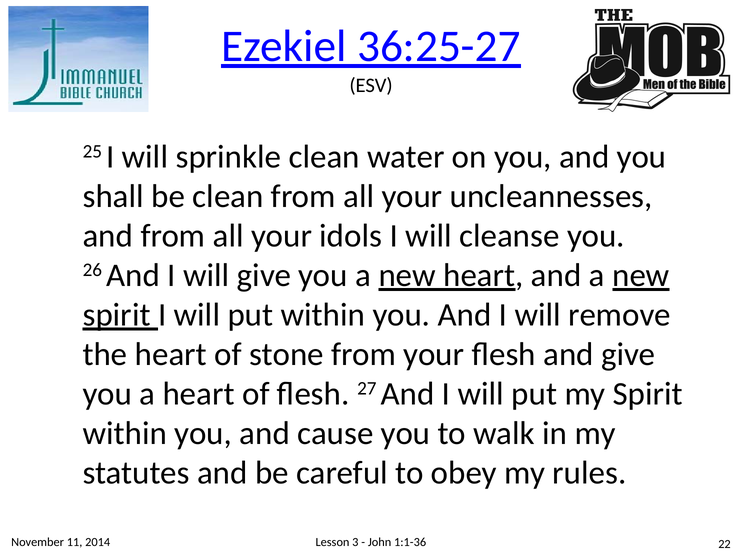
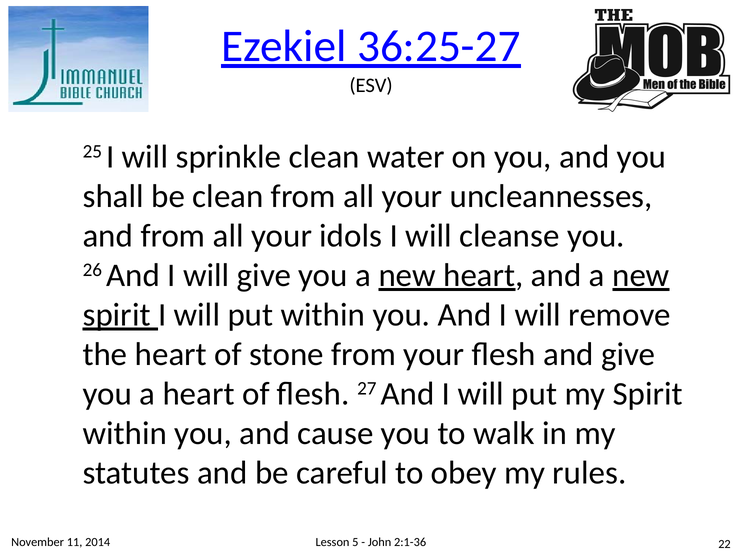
3: 3 -> 5 (355, 543)
1:1-36: 1:1-36 -> 2:1-36 (410, 543)
